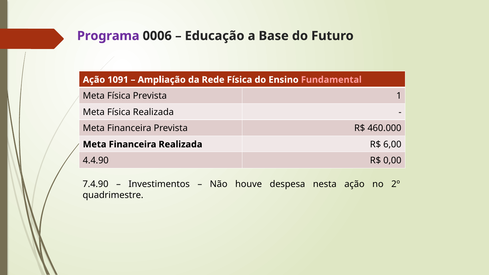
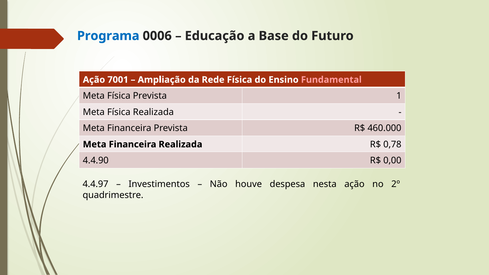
Programa colour: purple -> blue (108, 36)
1091: 1091 -> 7001 (118, 80)
6,00: 6,00 -> 0,78 (392, 144)
7.4.90: 7.4.90 -> 4.4.97 (96, 184)
